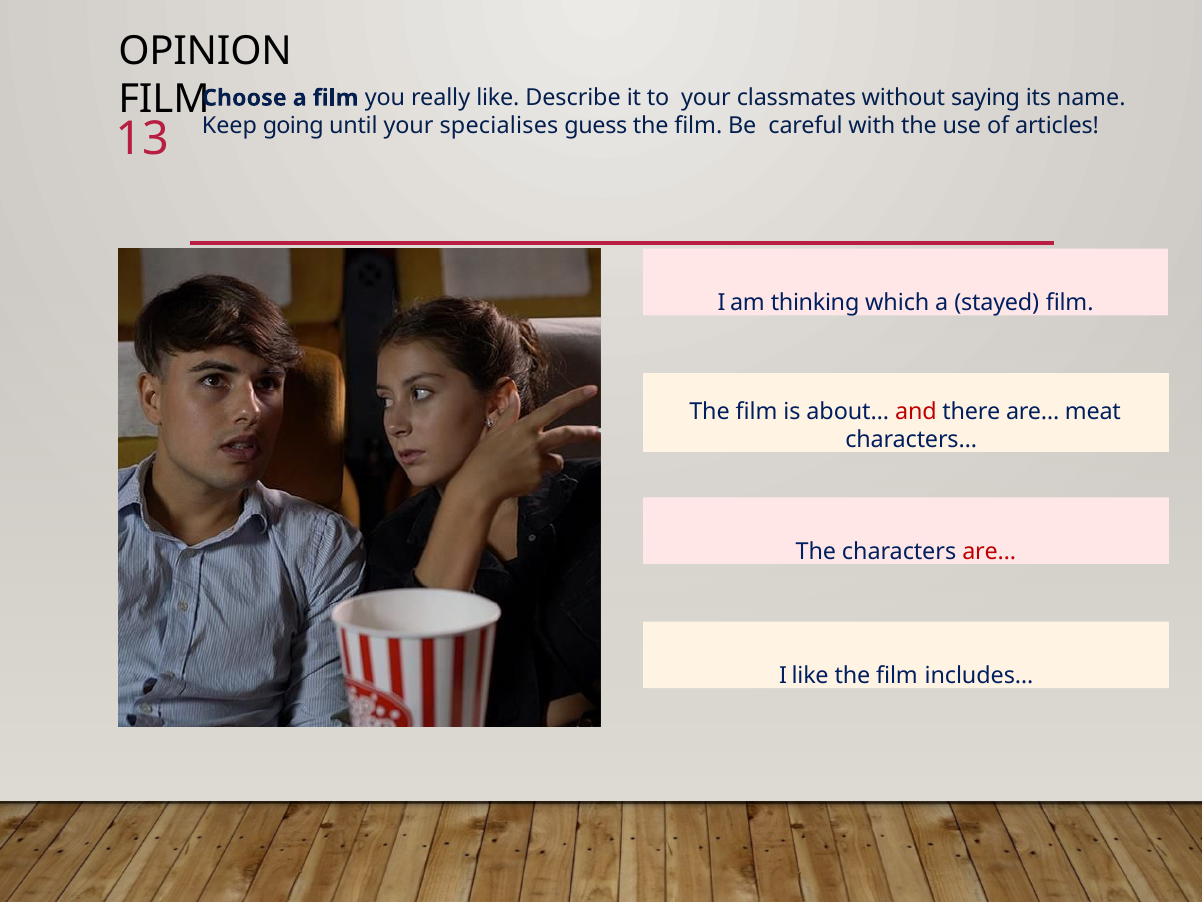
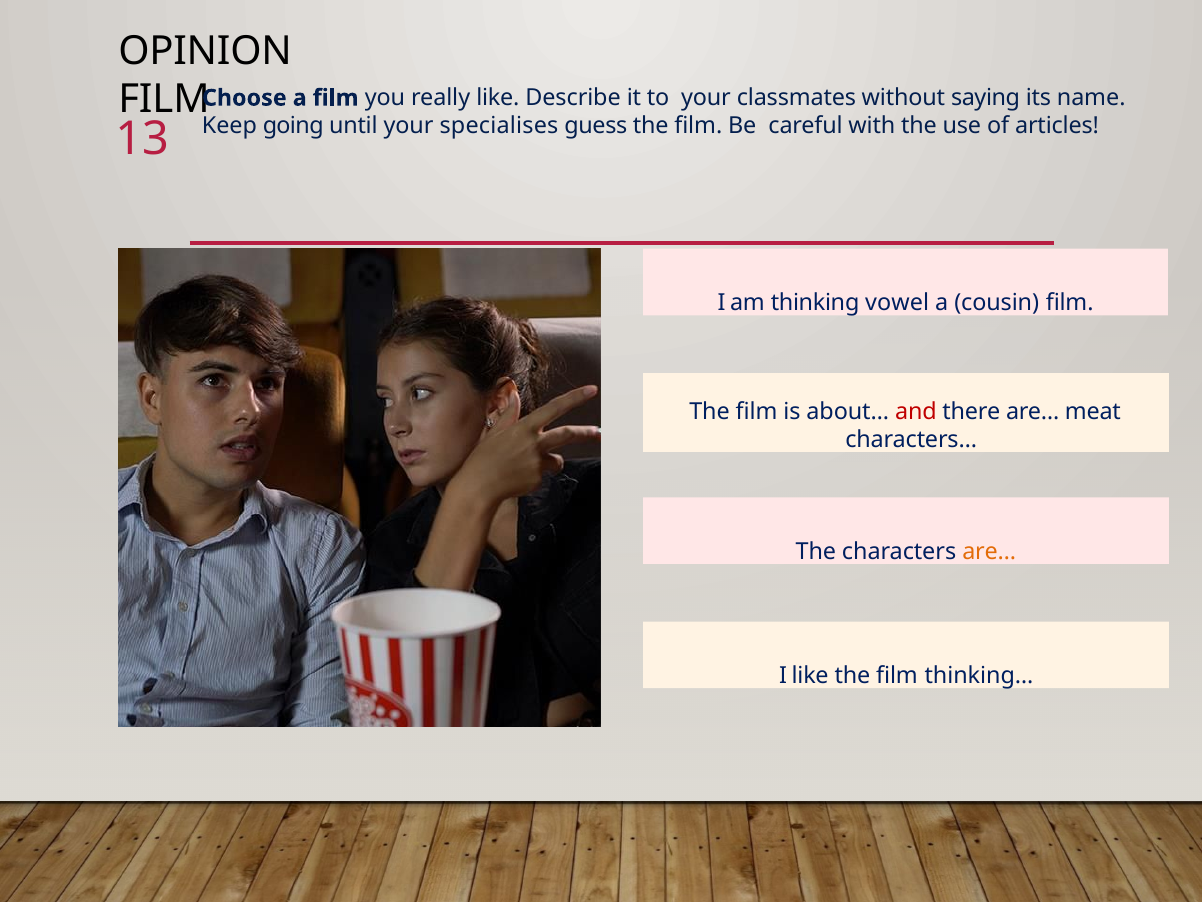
which: which -> vowel (897, 303)
stayed: stayed -> cousin (997, 303)
are… colour: red -> orange (989, 551)
includes…: includes… -> thinking… (979, 675)
